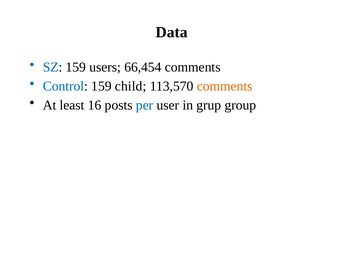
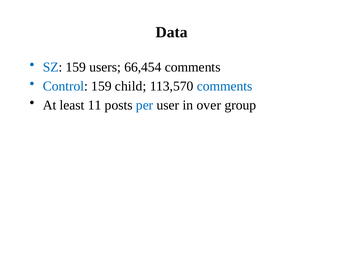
comments colour: orange -> blue (225, 86)
16: 16 -> 11 (95, 105)
grup: grup -> over (209, 105)
